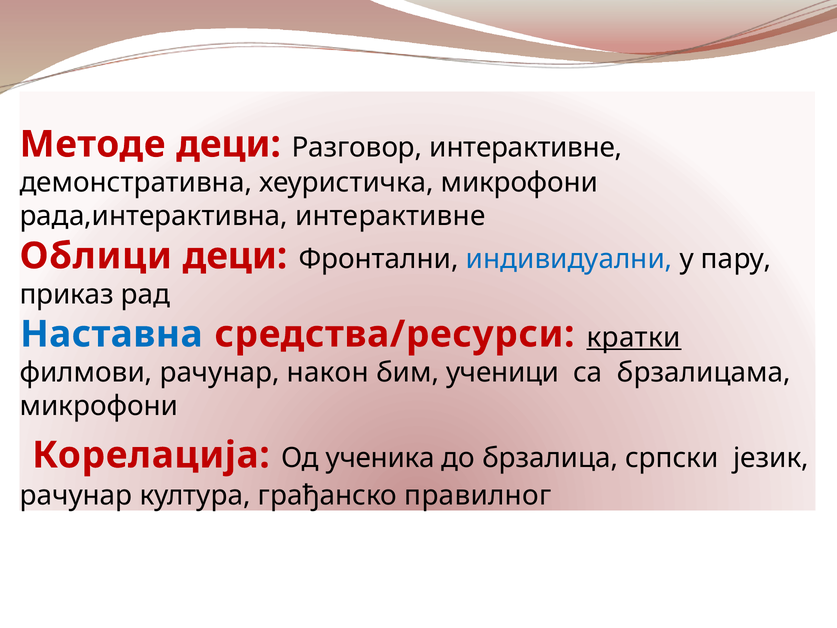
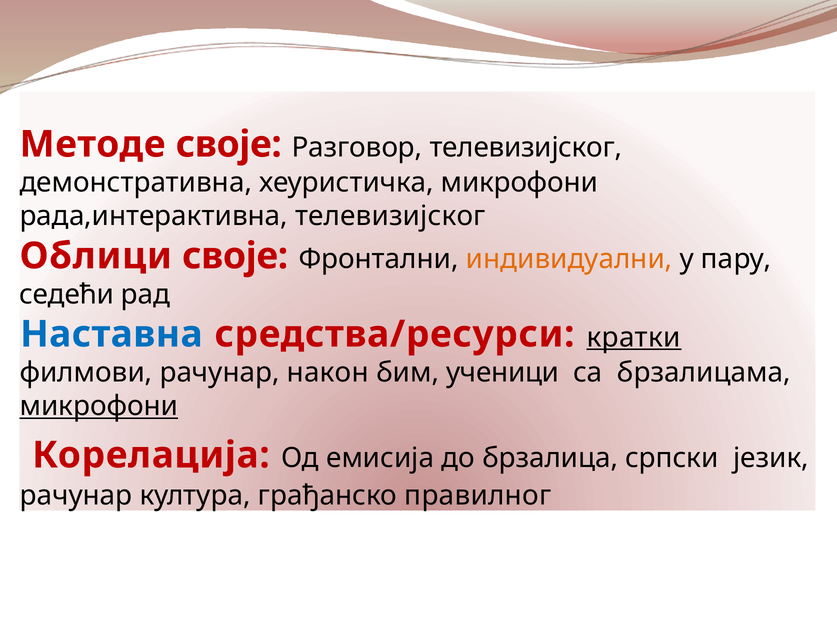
деци: деци -> своје (229, 144)
Разговор интерактивне: интерактивне -> телевизијског (526, 147)
рада,интерактивна интерактивне: интерактивне -> телевизијског (390, 216)
Облици деци: деци -> своје (235, 256)
индивидуални colour: blue -> orange (569, 259)
приказ: приказ -> седећи (67, 294)
микрофони underline: none -> present (99, 406)
ученика: ученика -> емисија (380, 458)
